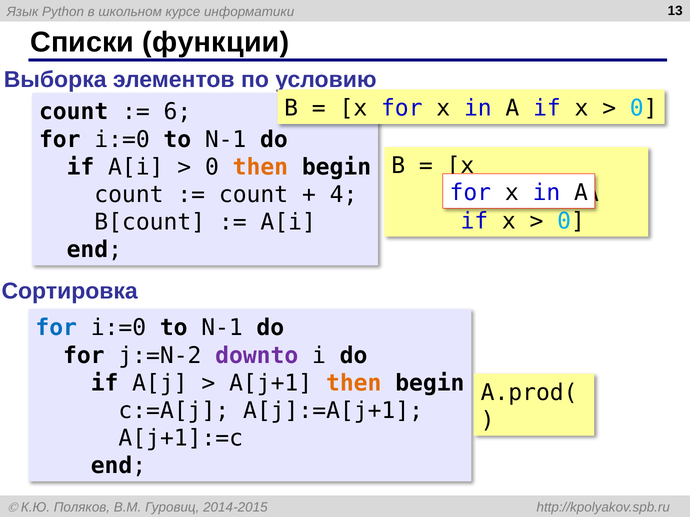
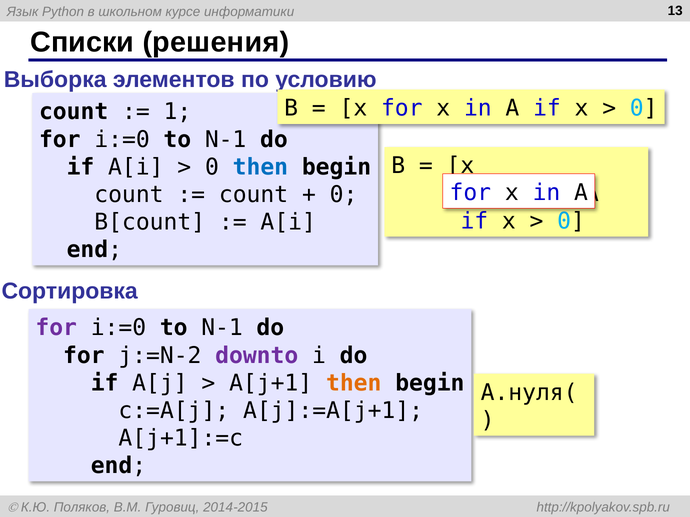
функции: функции -> решения (216, 43)
6: 6 -> 1 (177, 112)
then colour: orange -> blue (260, 167)
4: 4 -> 0 (344, 195)
for colour: blue -> purple (56, 328)
A.prod(: A.prod( -> A.нуля( (529, 393)
